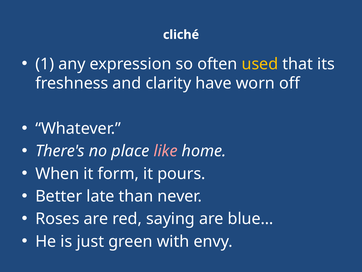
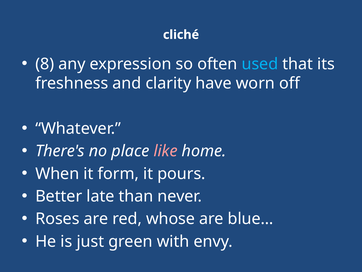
1: 1 -> 8 (45, 64)
used colour: yellow -> light blue (260, 64)
saying: saying -> whose (170, 218)
